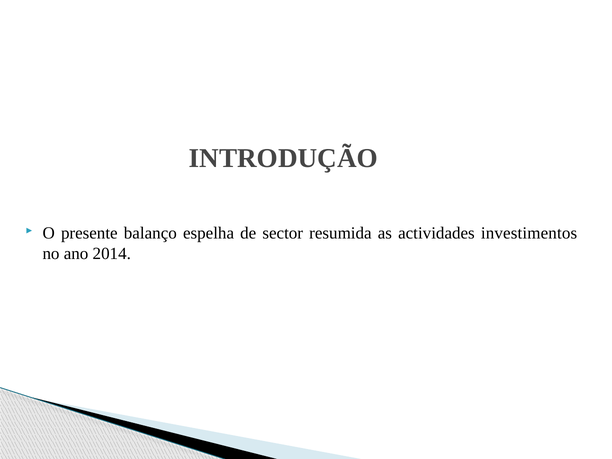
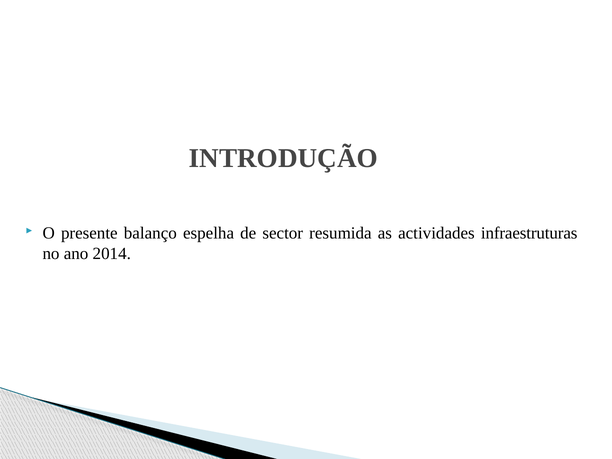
investimentos: investimentos -> infraestruturas (529, 233)
